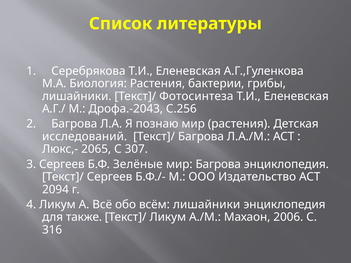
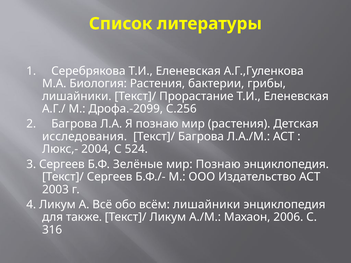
Фотосинтеза: Фотосинтеза -> Прорастание (196, 96)
Дрофа.-2043: Дрофа.-2043 -> Дрофа.-2099 (126, 109)
исследований: исследований -> исследования (85, 137)
2065: 2065 -> 2004 (96, 149)
307: 307 -> 524 (136, 149)
мир Багрова: Багрова -> Познаю (218, 164)
2094: 2094 -> 2003 (55, 190)
